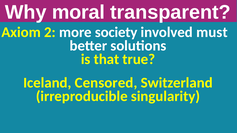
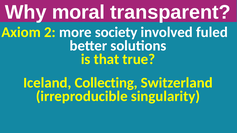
must: must -> fuled (212, 32)
Censored: Censored -> Collecting (106, 83)
